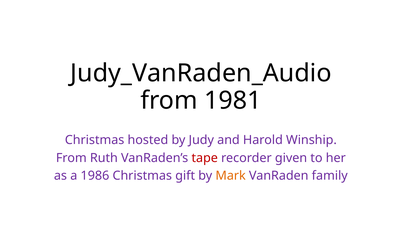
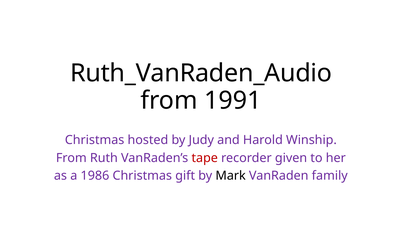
Judy_VanRaden_Audio: Judy_VanRaden_Audio -> Ruth_VanRaden_Audio (201, 73)
1981: 1981 -> 1991 (233, 100)
Mark colour: orange -> black (231, 176)
